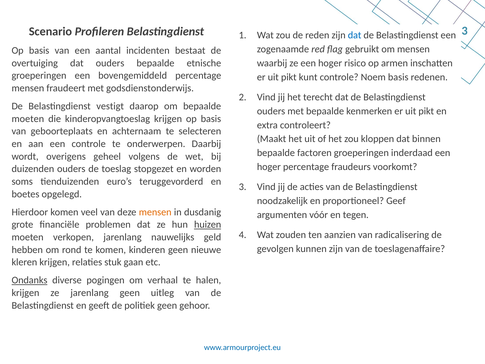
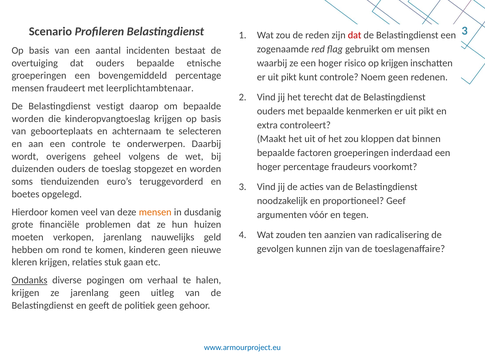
dat colour: blue -> red (355, 35)
op armen: armen -> krijgen (395, 63)
Noem basis: basis -> geen (398, 77)
godsdienstonderwijs: godsdienstonderwijs -> leerplichtambtenaar (150, 88)
moeten: moeten -> worden (28, 119)
huizen underline: present -> none (208, 224)
